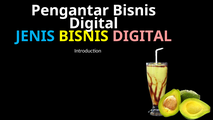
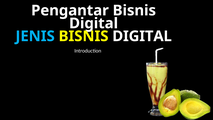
DIGITAL colour: pink -> white (142, 36)
